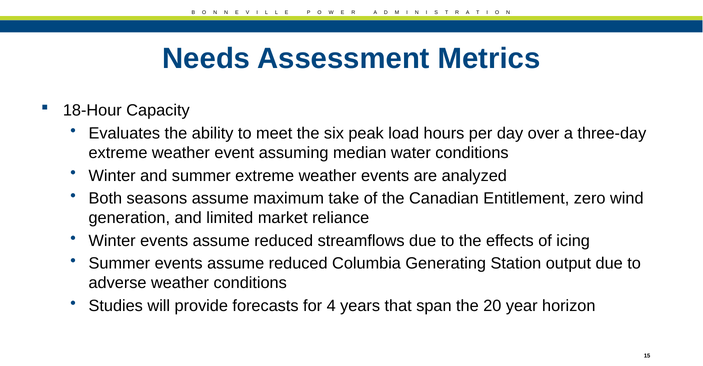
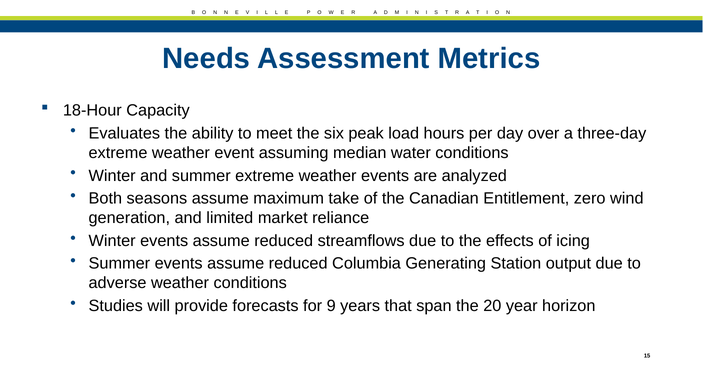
4: 4 -> 9 (331, 306)
